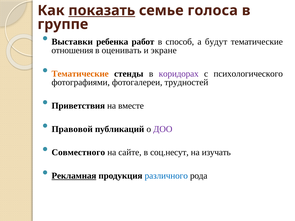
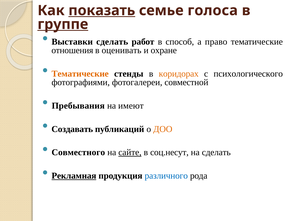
группе underline: none -> present (63, 24)
Выставки ребенка: ребенка -> сделать (112, 42)
будут: будут -> право (216, 42)
экране: экране -> охране (164, 50)
коридорах colour: purple -> orange (179, 74)
трудностей: трудностей -> совместной (186, 82)
Приветствия: Приветствия -> Пребывания (78, 106)
вместе: вместе -> имеют (131, 106)
Правовой: Правовой -> Создавать (72, 129)
ДОО colour: purple -> orange (163, 129)
сайте underline: none -> present (130, 153)
на изучать: изучать -> сделать (216, 153)
